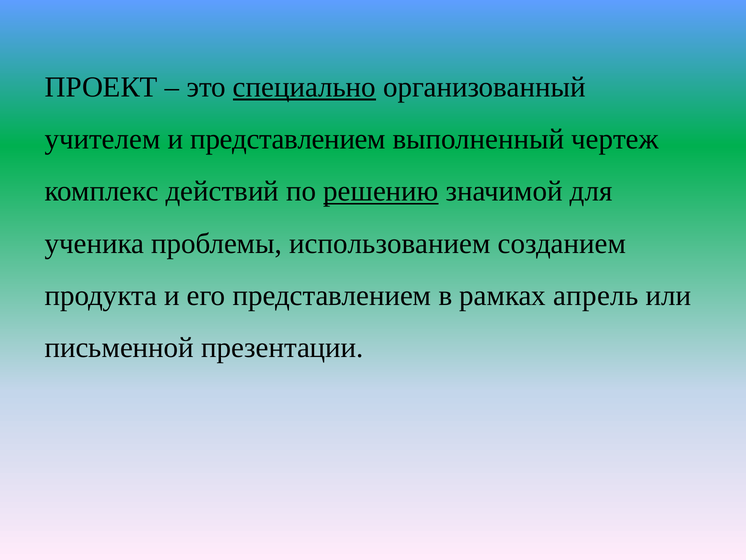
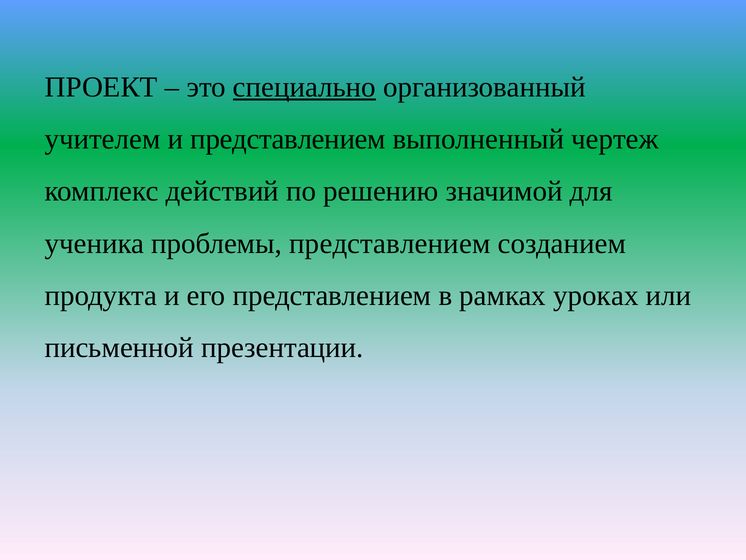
решению underline: present -> none (381, 191)
проблемы использованием: использованием -> представлением (390, 243)
апрель: апрель -> уроках (596, 295)
